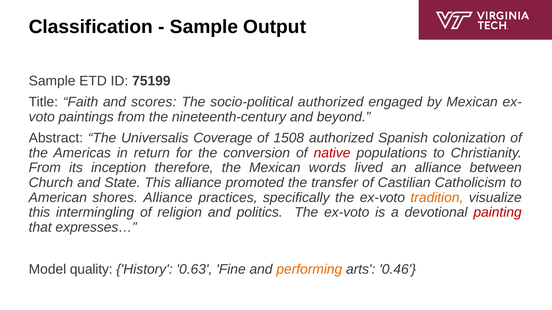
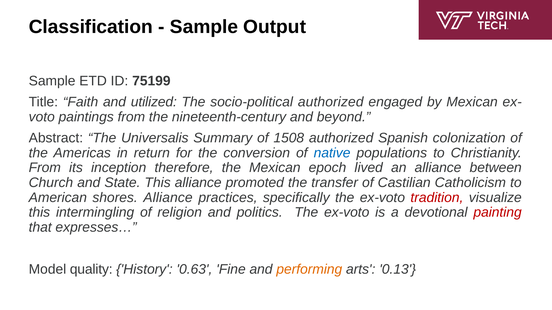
scores: scores -> utilized (154, 102)
Coverage: Coverage -> Summary (223, 138)
native colour: red -> blue (332, 153)
words: words -> epoch (328, 168)
tradition colour: orange -> red (437, 198)
0.46: 0.46 -> 0.13 (398, 270)
